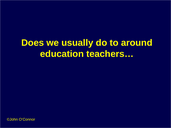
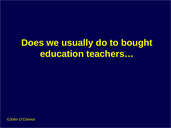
around: around -> bought (137, 43)
